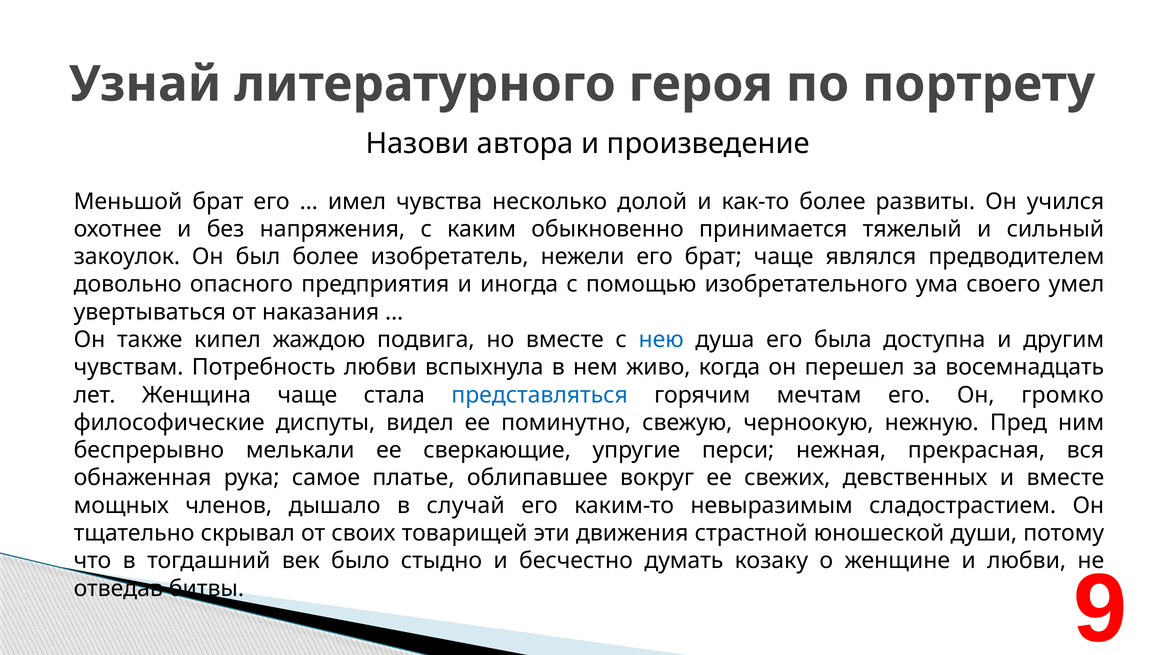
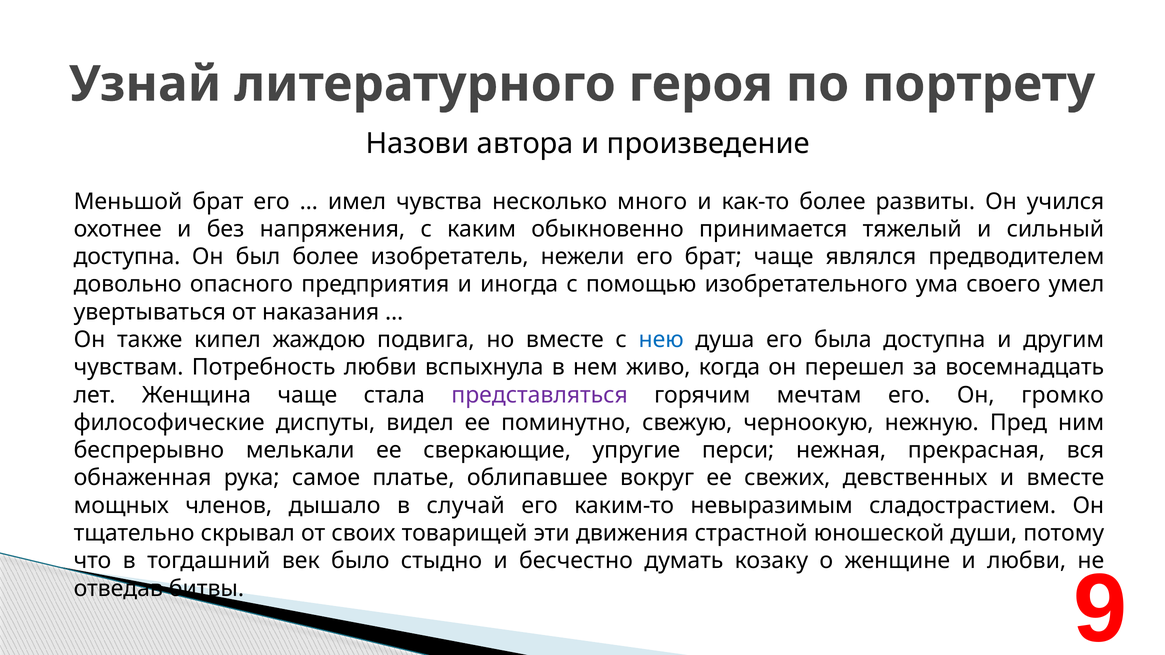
долой: долой -> много (652, 202)
закоулок: закоулок -> доступна (127, 257)
представляться colour: blue -> purple (540, 395)
